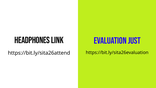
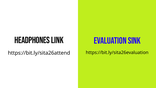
Just: Just -> Sink (134, 41)
